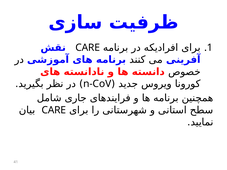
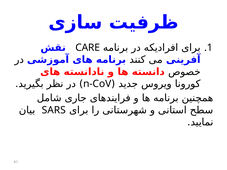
CARE: CARE -> SARS (54, 110)
